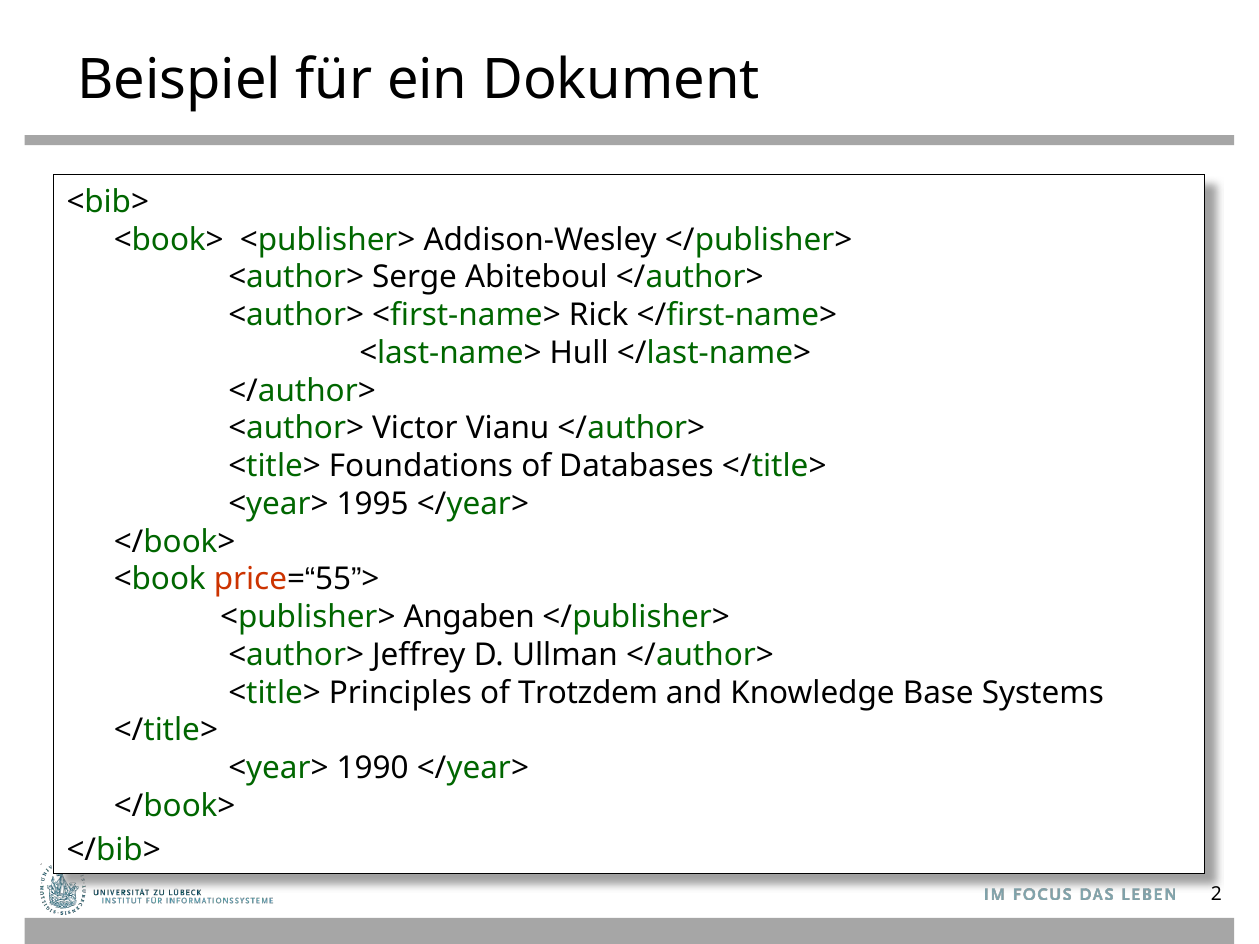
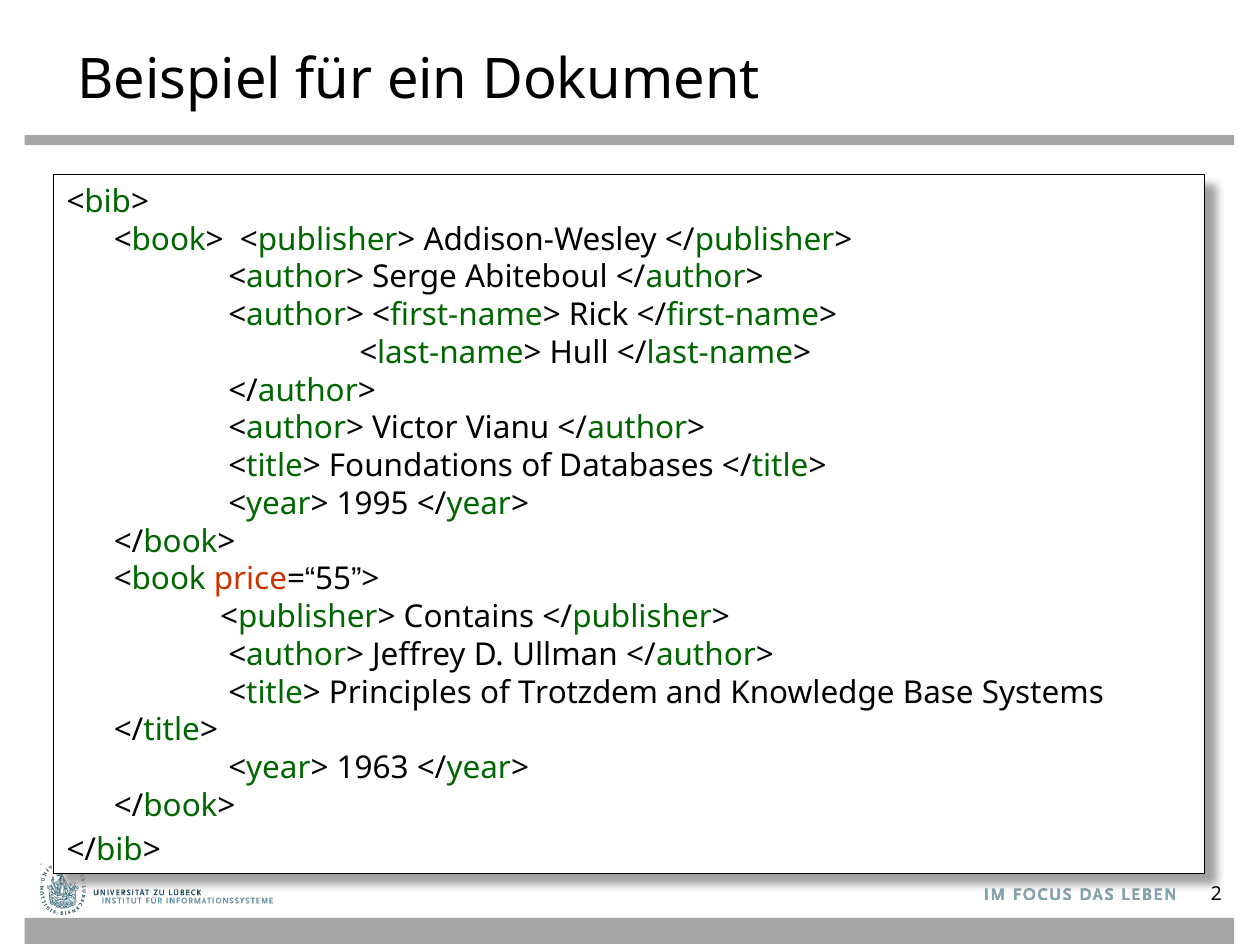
Angaben: Angaben -> Contains (469, 617)
1990: 1990 -> 1963 (373, 769)
